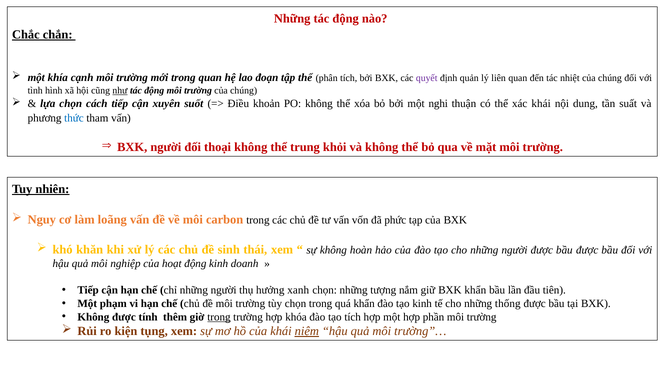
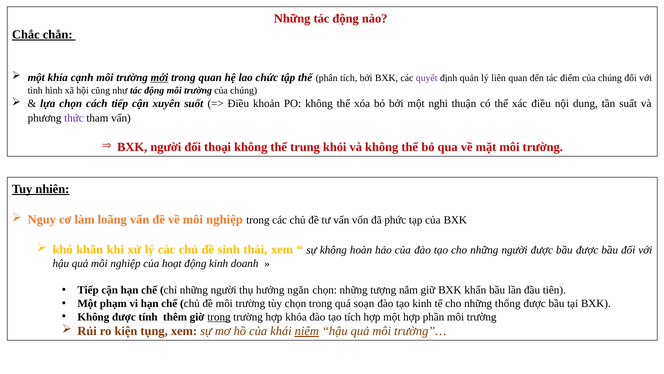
mới underline: none -> present (160, 77)
đoạn: đoạn -> chức (267, 77)
nhiệt: nhiệt -> điểm (570, 78)
như underline: present -> none (120, 90)
xác khái: khái -> điều (541, 104)
thức colour: blue -> purple (74, 118)
về môi carbon: carbon -> nghiệp (225, 219)
xanh: xanh -> ngăn (298, 290)
quá khẩn: khẩn -> soạn (364, 303)
